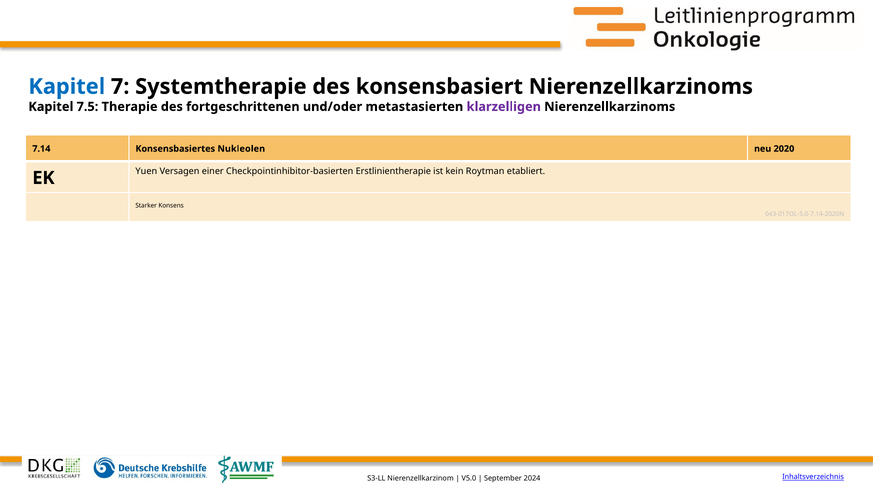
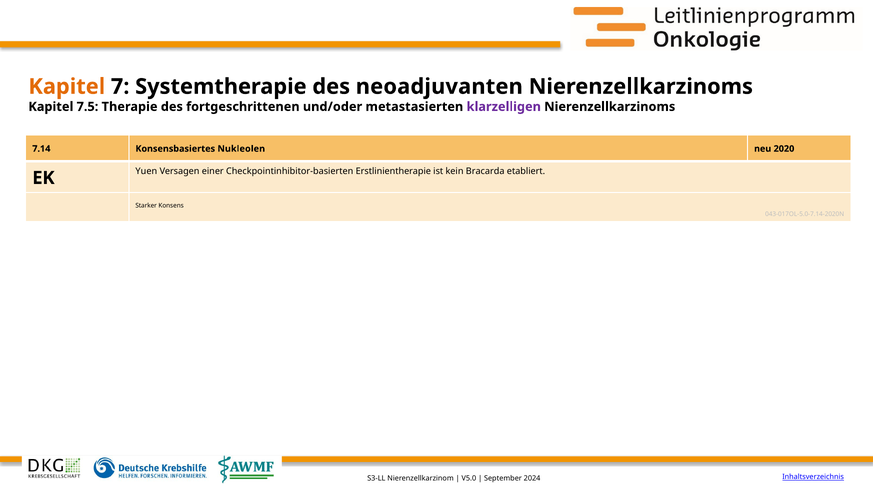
Kapitel colour: blue -> orange (67, 87)
konsensbasiert: konsensbasiert -> neoadjuvanten (439, 87)
Roytman: Roytman -> Bracarda (485, 171)
